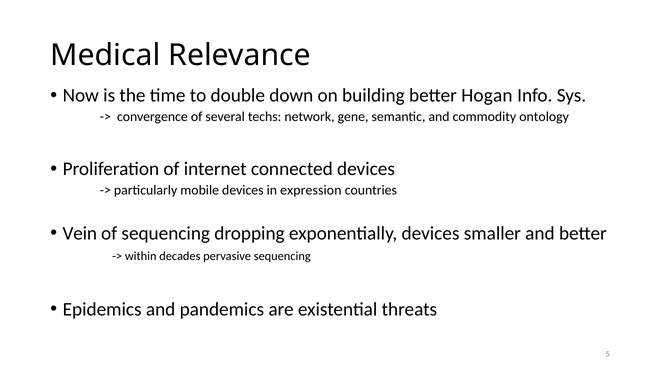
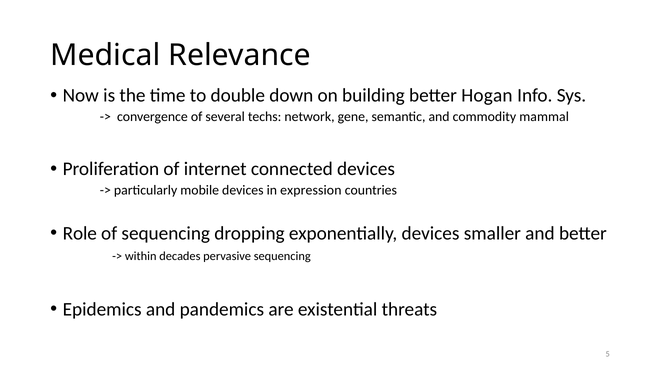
ontology: ontology -> mammal (544, 117)
Vein: Vein -> Role (80, 233)
